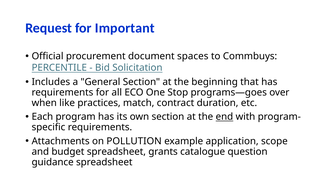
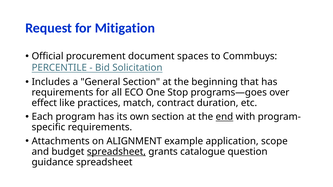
Important: Important -> Mitigation (125, 28)
when: when -> effect (44, 103)
POLLUTION: POLLUTION -> ALIGNMENT (134, 141)
spreadsheet underline: none -> present (116, 152)
